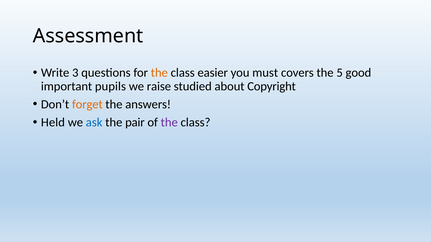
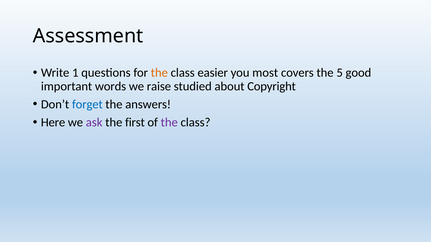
3: 3 -> 1 (75, 73)
must: must -> most (265, 73)
pupils: pupils -> words (111, 86)
forget colour: orange -> blue (87, 105)
Held: Held -> Here (53, 123)
ask colour: blue -> purple (94, 123)
pair: pair -> first (135, 123)
